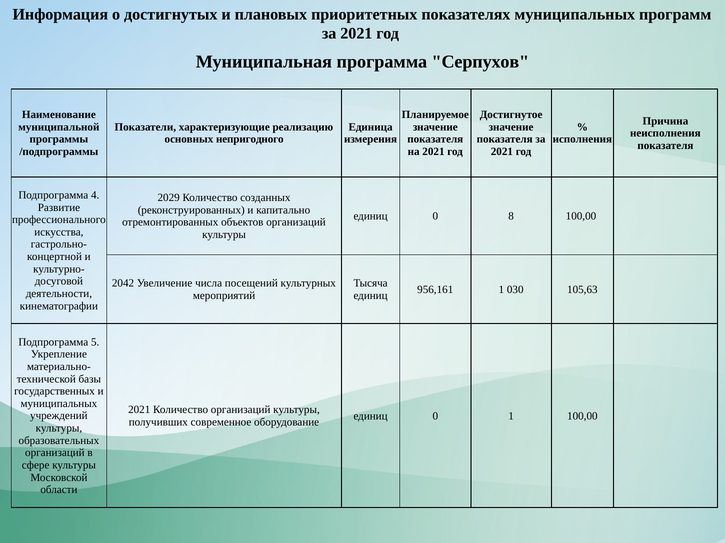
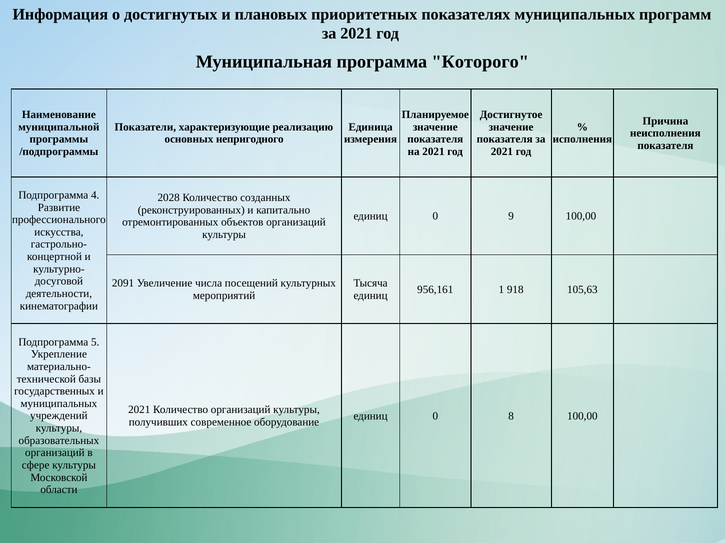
Серпухов: Серпухов -> Которого (480, 62)
2029: 2029 -> 2028 (169, 198)
8: 8 -> 9 (511, 216)
2042: 2042 -> 2091 (123, 284)
030: 030 -> 918 (515, 290)
0 1: 1 -> 8 (511, 417)
